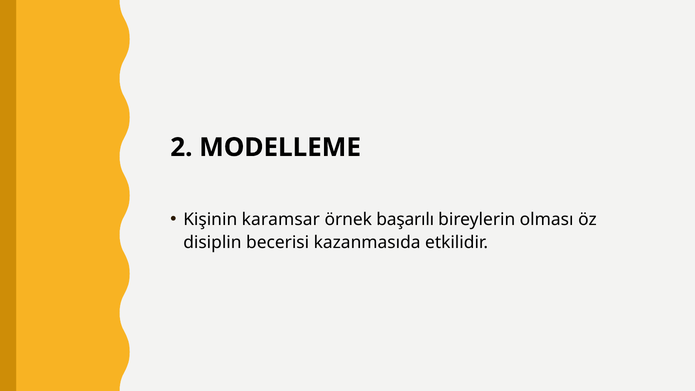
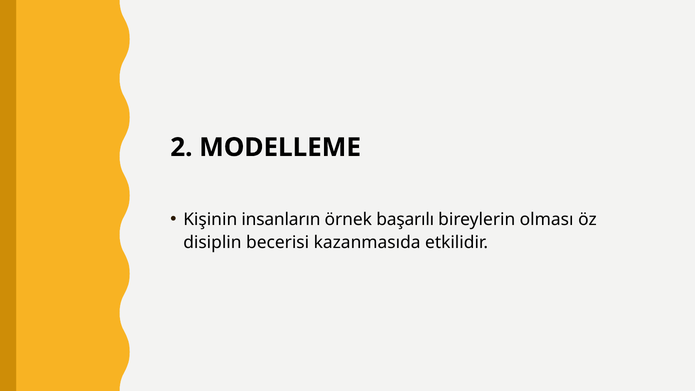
karamsar: karamsar -> insanların (281, 219)
